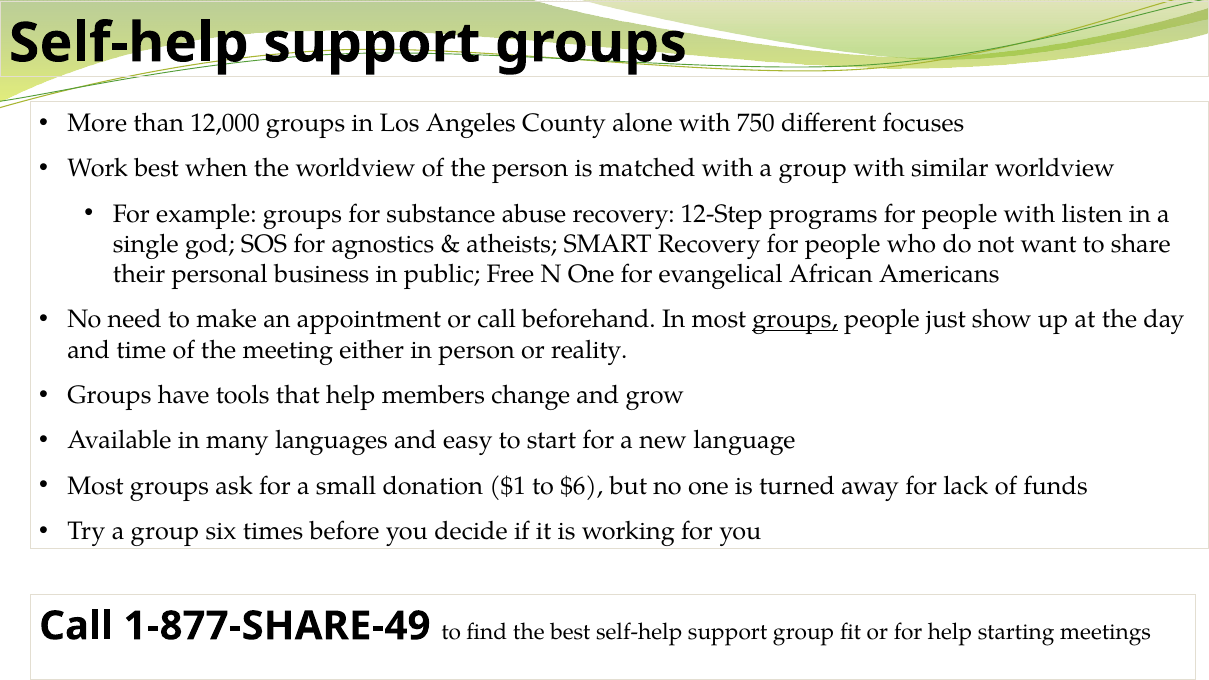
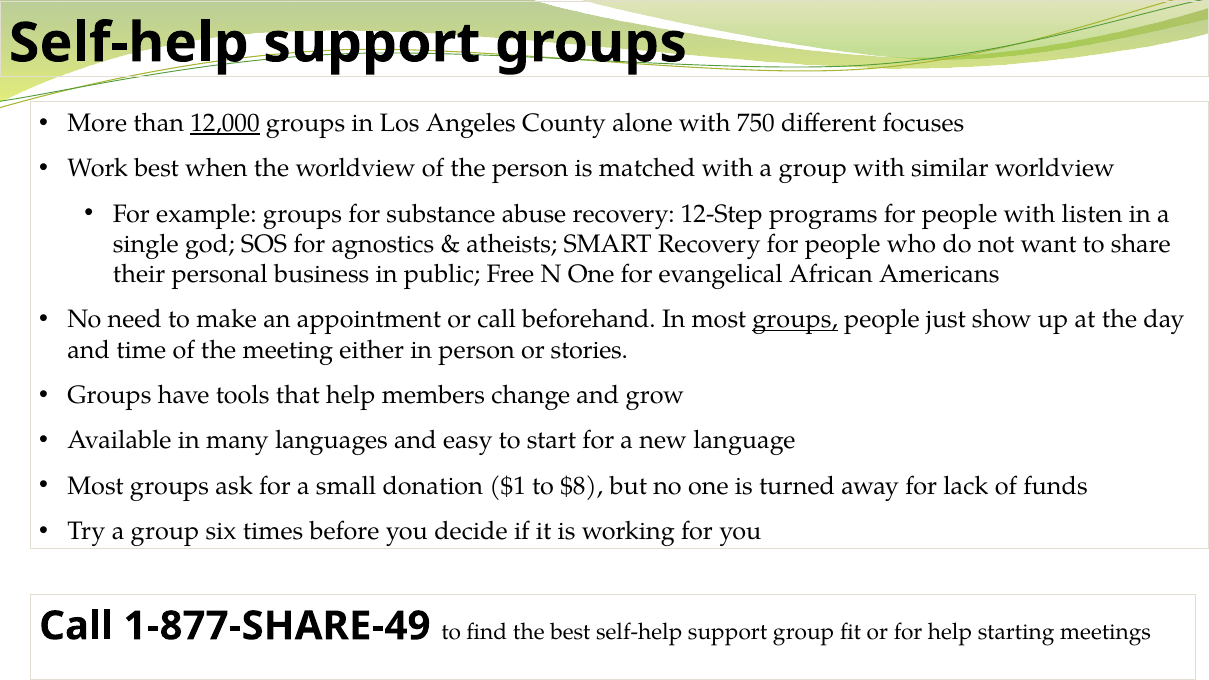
12,000 underline: none -> present (225, 123)
reality: reality -> stories (589, 350)
$6: $6 -> $8 (582, 486)
